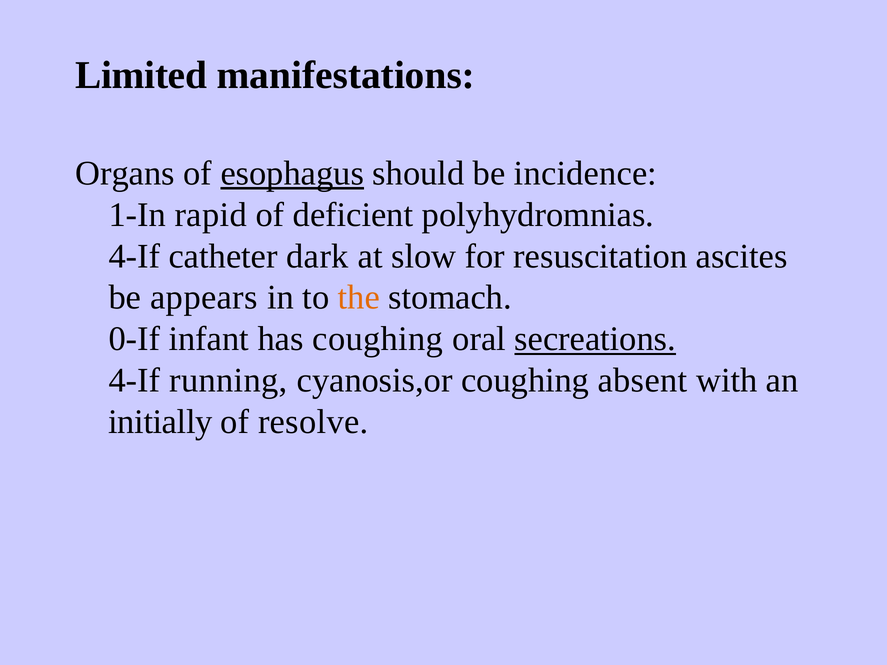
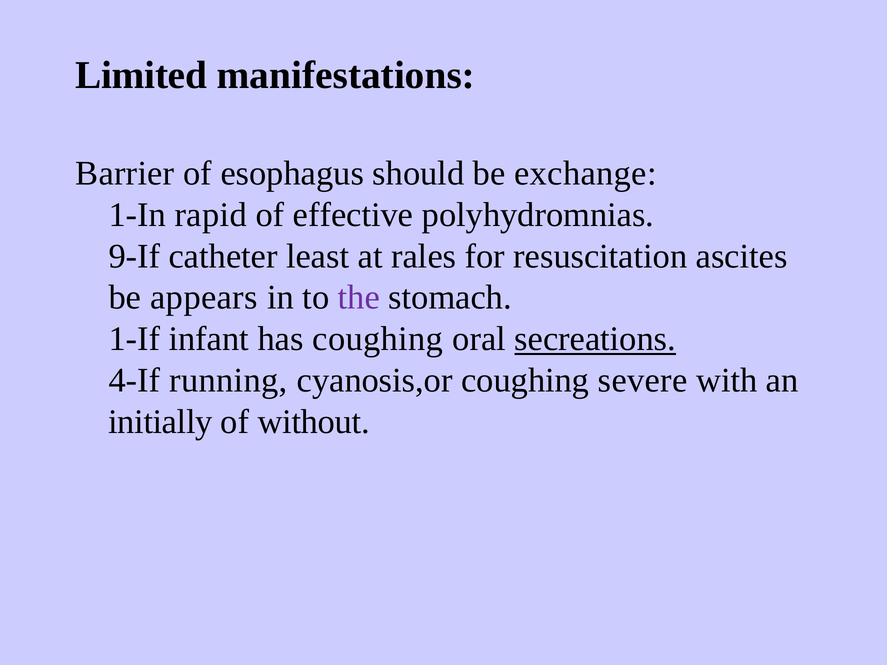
Organs: Organs -> Barrier (125, 173)
esophagus underline: present -> none (292, 173)
incidence: incidence -> exchange (585, 173)
deficient: deficient -> effective (353, 215)
4-If: 4-If -> 9-If (134, 256)
dark: dark -> least (318, 256)
slow: slow -> rales (424, 256)
the colour: orange -> purple (359, 298)
0-If: 0-If -> 1-If (134, 339)
absent: absent -> severe (643, 381)
resolve: resolve -> without (314, 422)
